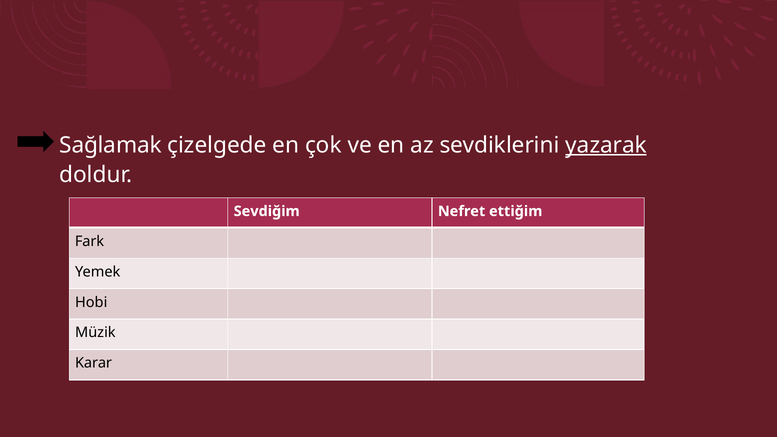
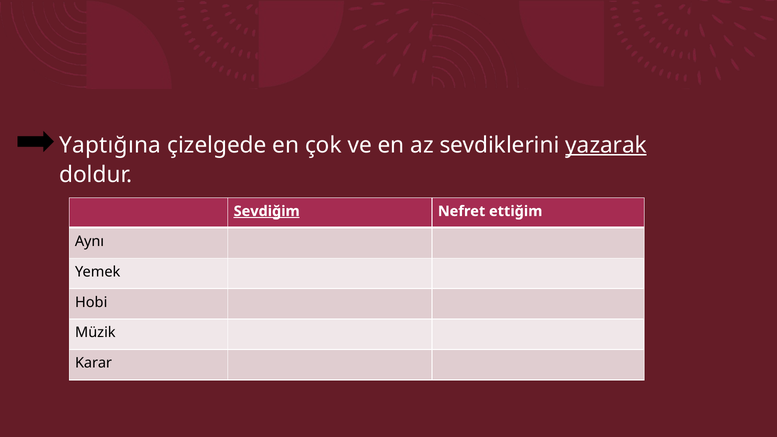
Sağlamak: Sağlamak -> Yaptığına (110, 145)
Sevdiğim underline: none -> present (267, 211)
Fark: Fark -> Aynı (89, 241)
